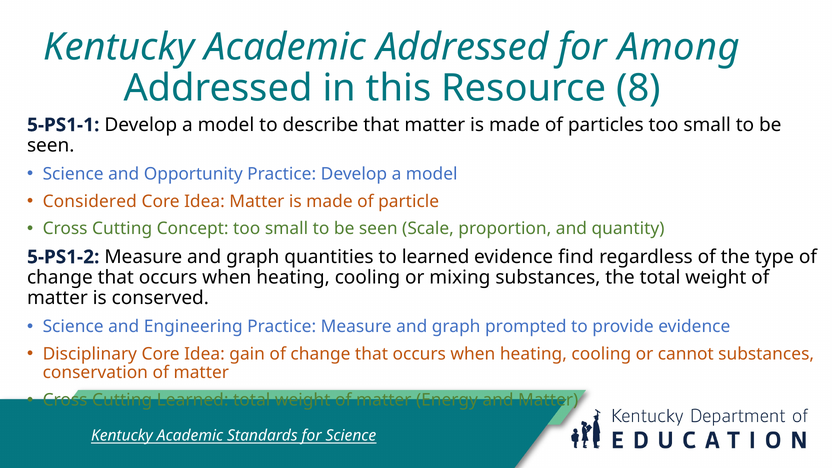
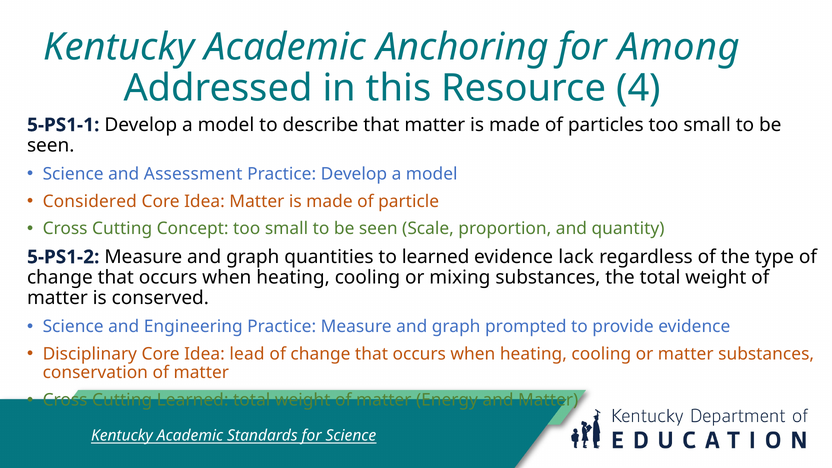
Academic Addressed: Addressed -> Anchoring (462, 47)
8: 8 -> 4 (638, 88)
Opportunity: Opportunity -> Assessment (193, 174)
find: find -> lack (576, 257)
gain: gain -> lead (247, 354)
or cannot: cannot -> matter (686, 354)
